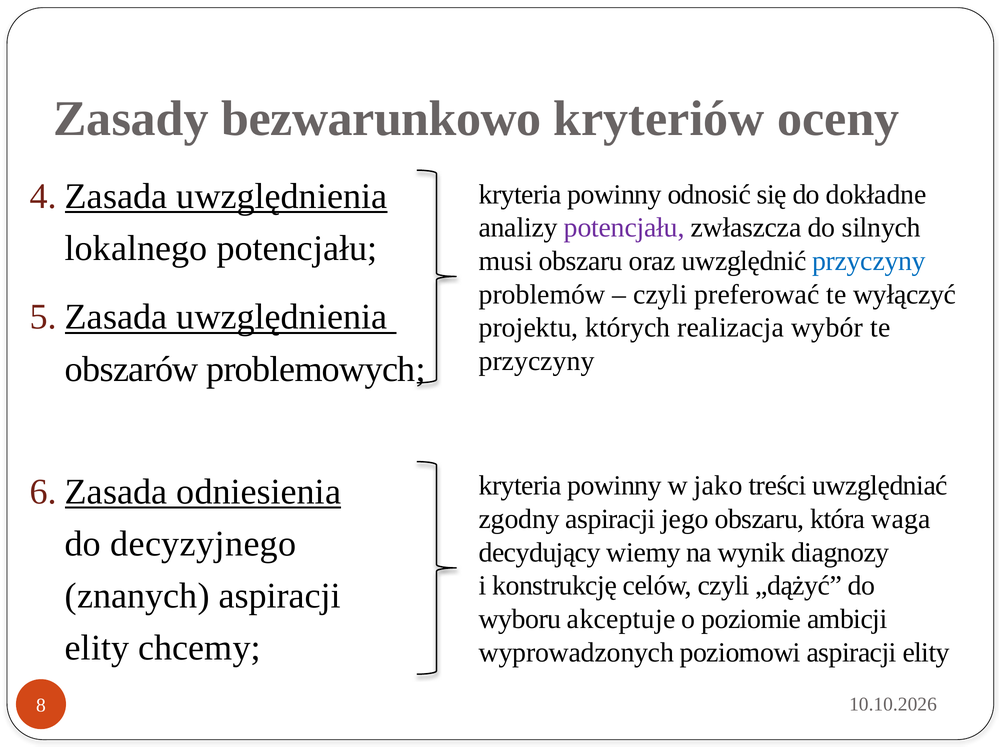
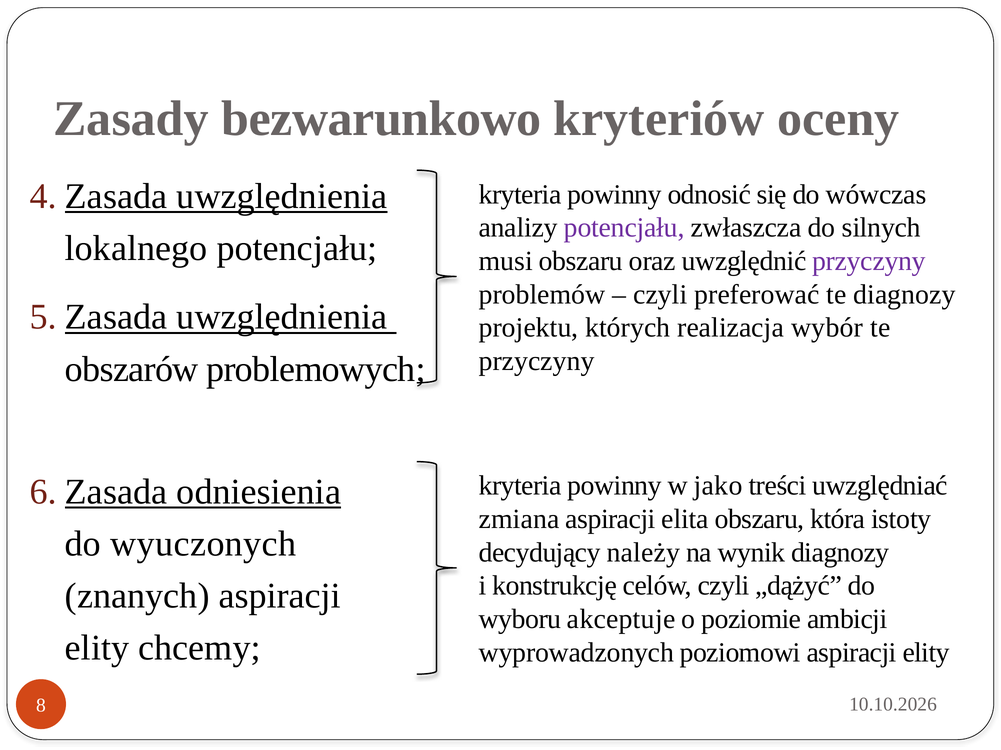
dokładne: dokładne -> wówczas (876, 195)
przyczyny colour: blue -> purple (869, 261)
te wyłączyć: wyłączyć -> diagnozy (905, 295)
zgodny: zgodny -> zmiana (519, 520)
jego: jego -> elita (685, 520)
waga: waga -> istoty (901, 520)
decyzyjnego: decyzyjnego -> wyuczonych (203, 544)
wiemy: wiemy -> należy (643, 553)
